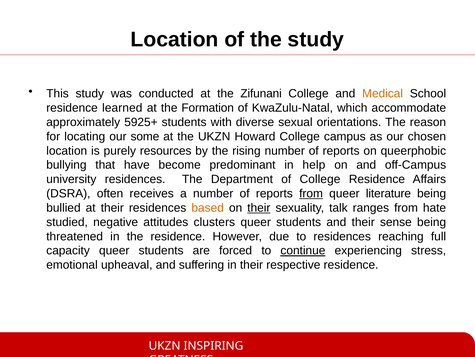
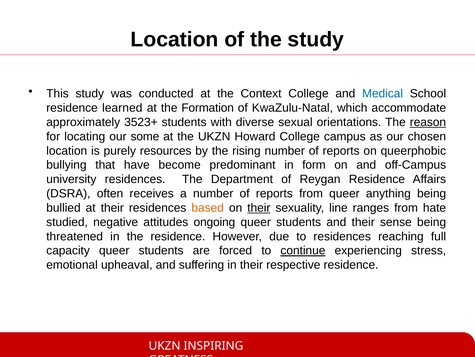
Zifunani: Zifunani -> Context (261, 93)
Medical colour: orange -> blue (383, 93)
5925+: 5925+ -> 3523+ (141, 122)
reason underline: none -> present (428, 122)
help: help -> form (314, 165)
of College: College -> Reygan (320, 179)
from underline: present -> none (311, 193)
literature: literature -> anything (388, 193)
talk: talk -> line (338, 207)
clusters: clusters -> ongoing (214, 222)
